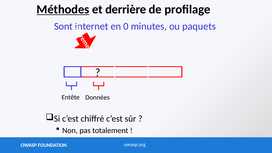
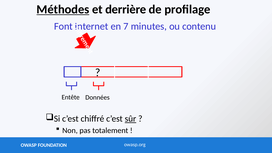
Sont: Sont -> Font (63, 26)
0: 0 -> 7 (126, 26)
paquets: paquets -> contenu (199, 26)
sûr underline: none -> present (130, 119)
